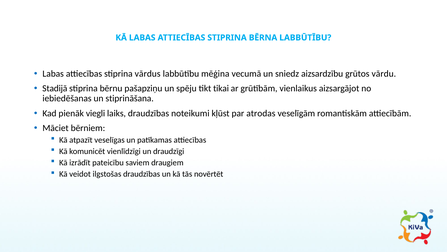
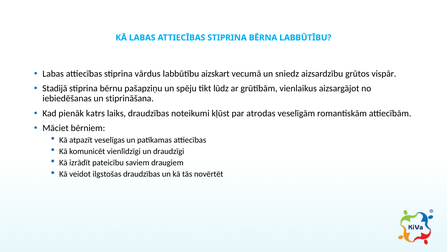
mēģina: mēģina -> aizskart (215, 74)
vārdu: vārdu -> vispār (384, 74)
tikai: tikai -> lūdz (221, 88)
viegli: viegli -> katrs (95, 113)
